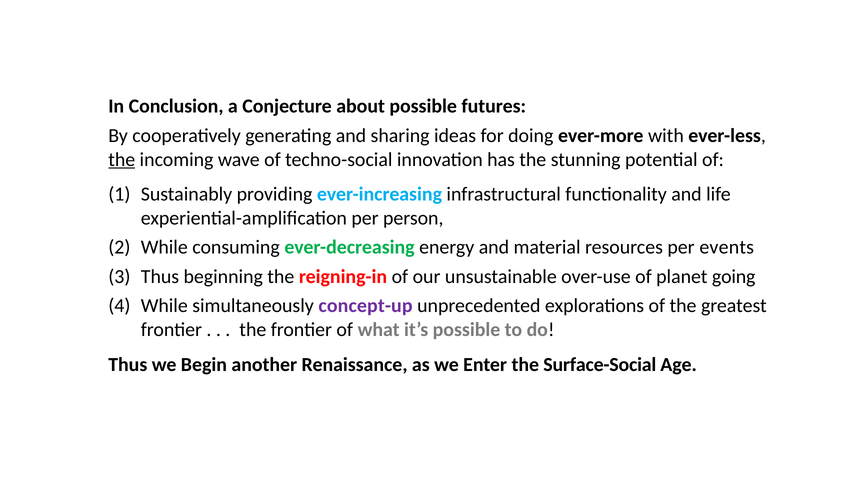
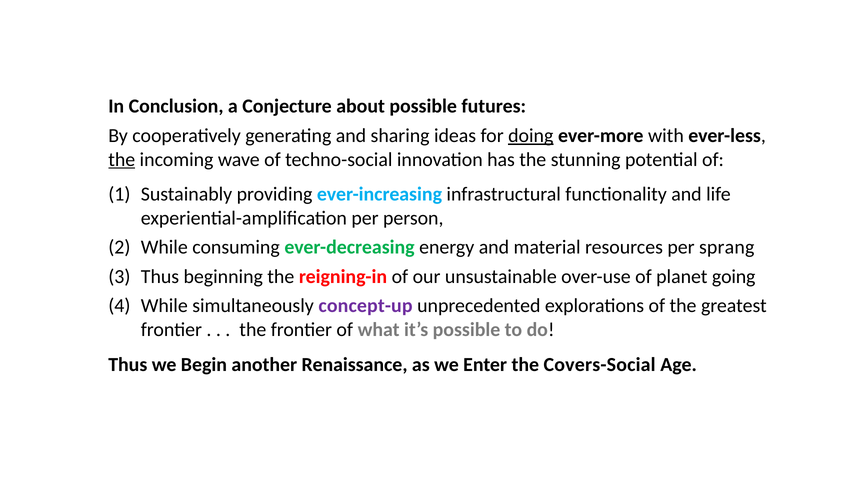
doing underline: none -> present (531, 136)
events: events -> sprang (727, 247)
Surface-Social: Surface-Social -> Covers-Social (600, 365)
